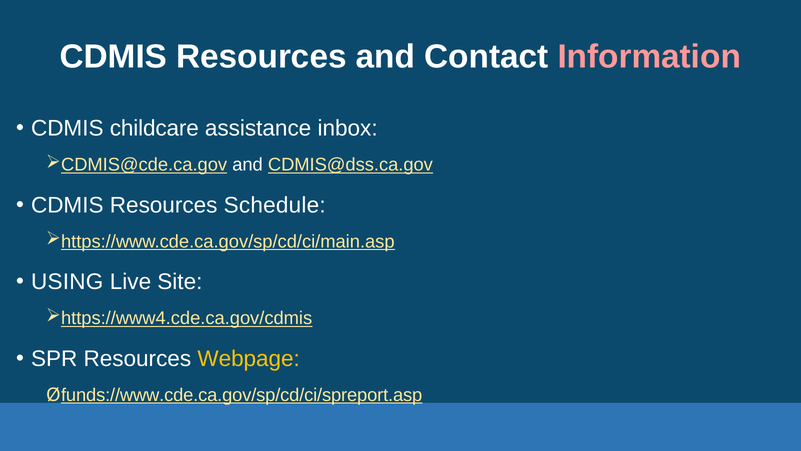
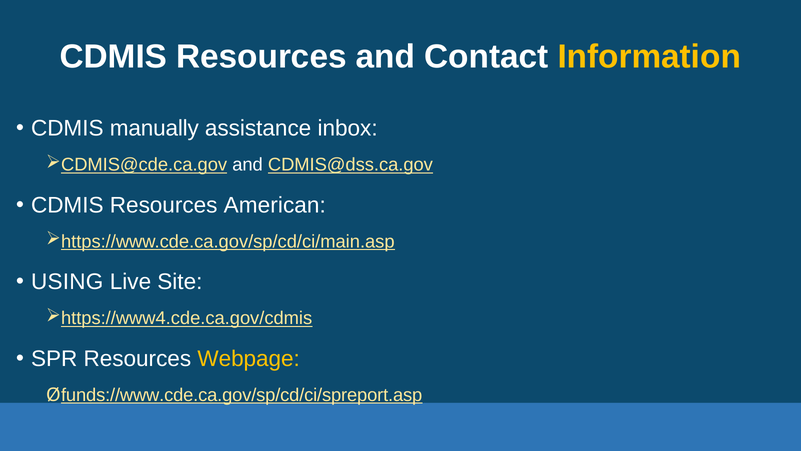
Information colour: pink -> yellow (649, 57)
childcare: childcare -> manually (154, 128)
Schedule: Schedule -> American (275, 205)
